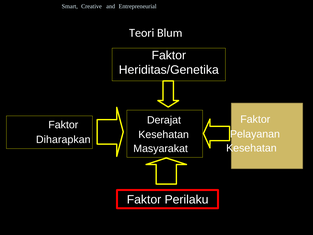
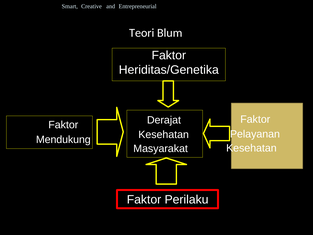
Diharapkan: Diharapkan -> Mendukung (63, 139)
